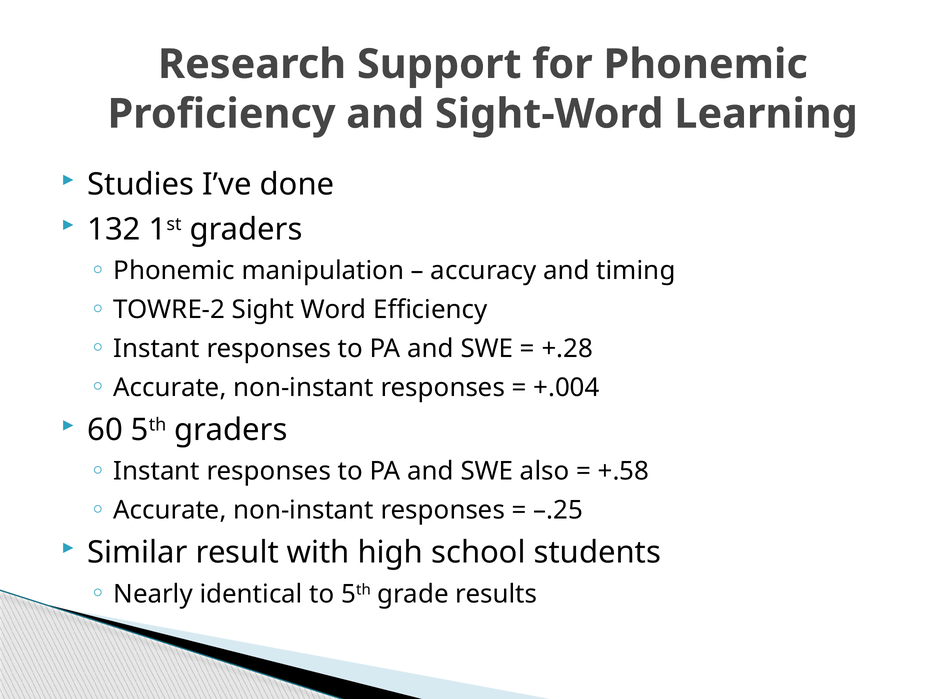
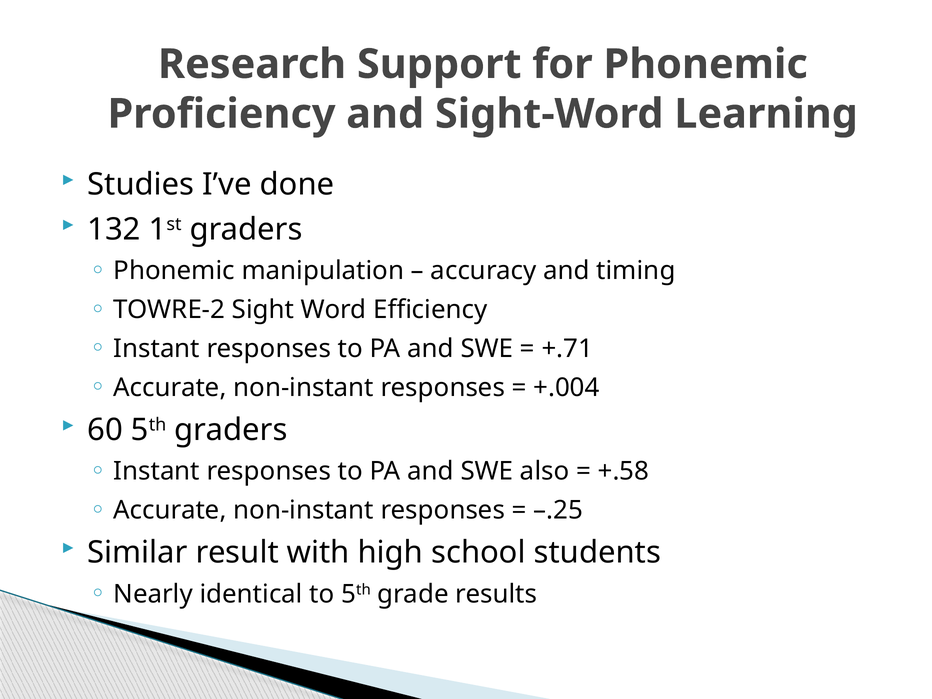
+.28: +.28 -> +.71 (567, 349)
